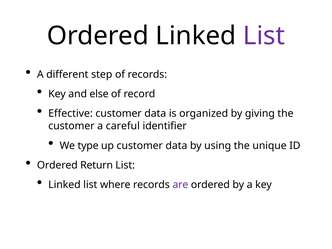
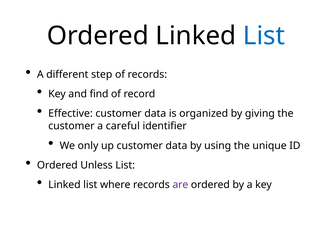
List colour: purple -> blue (264, 36)
else: else -> find (99, 94)
type: type -> only (88, 146)
Return: Return -> Unless (97, 165)
